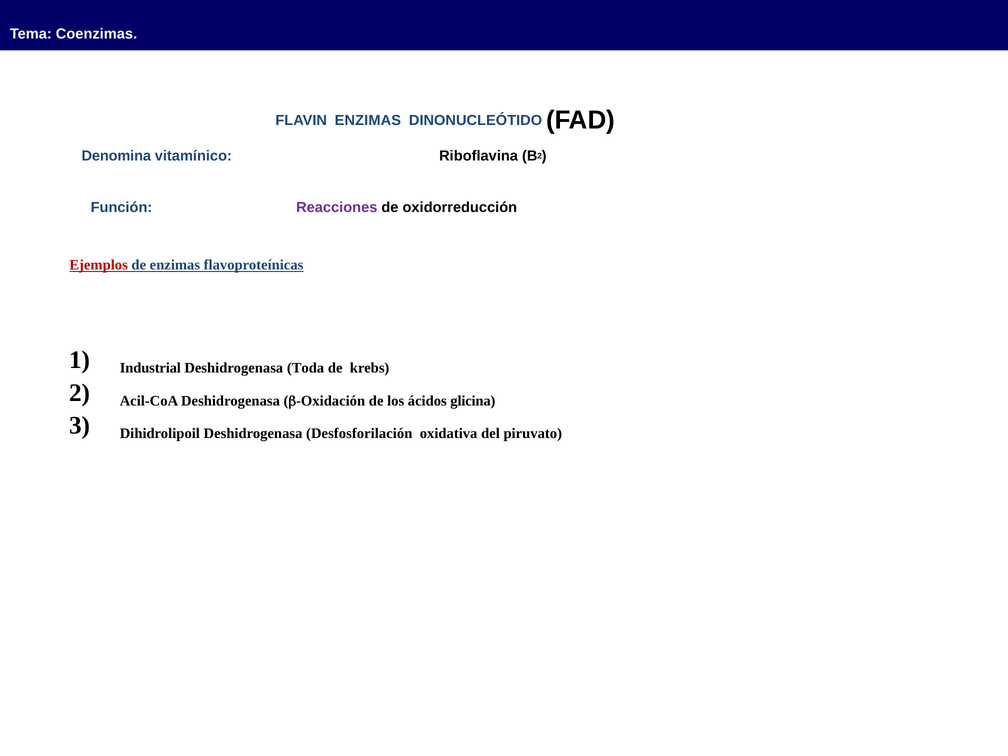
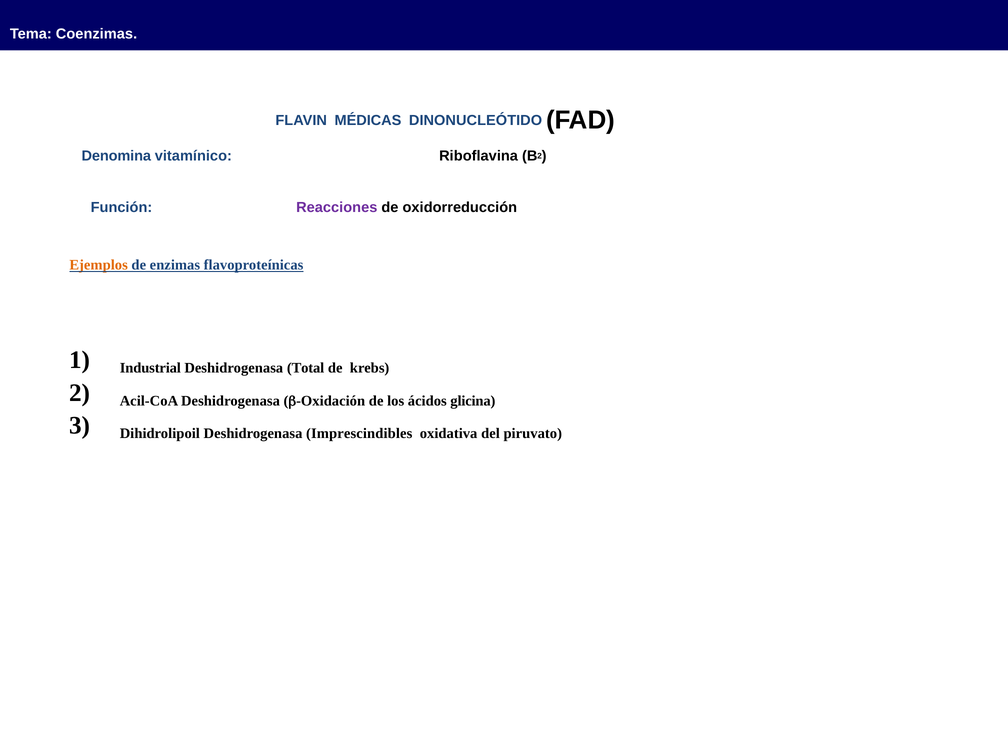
FLAVIN ENZIMAS: ENZIMAS -> MÉDICAS (368, 120)
Ejemplos colour: red -> orange (99, 265)
Toda: Toda -> Total (306, 368)
Desfosforilación: Desfosforilación -> Imprescindibles (359, 433)
